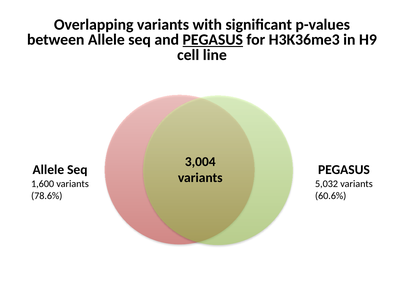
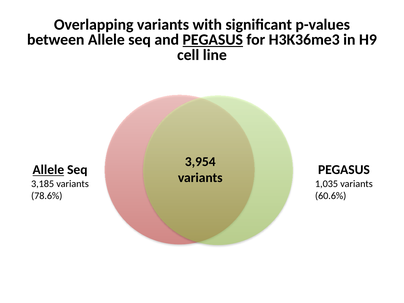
3,004: 3,004 -> 3,954 (200, 162)
Allele underline: none -> present (48, 170)
1,600: 1,600 -> 3,185 (43, 184)
5,032: 5,032 -> 1,035 (327, 184)
